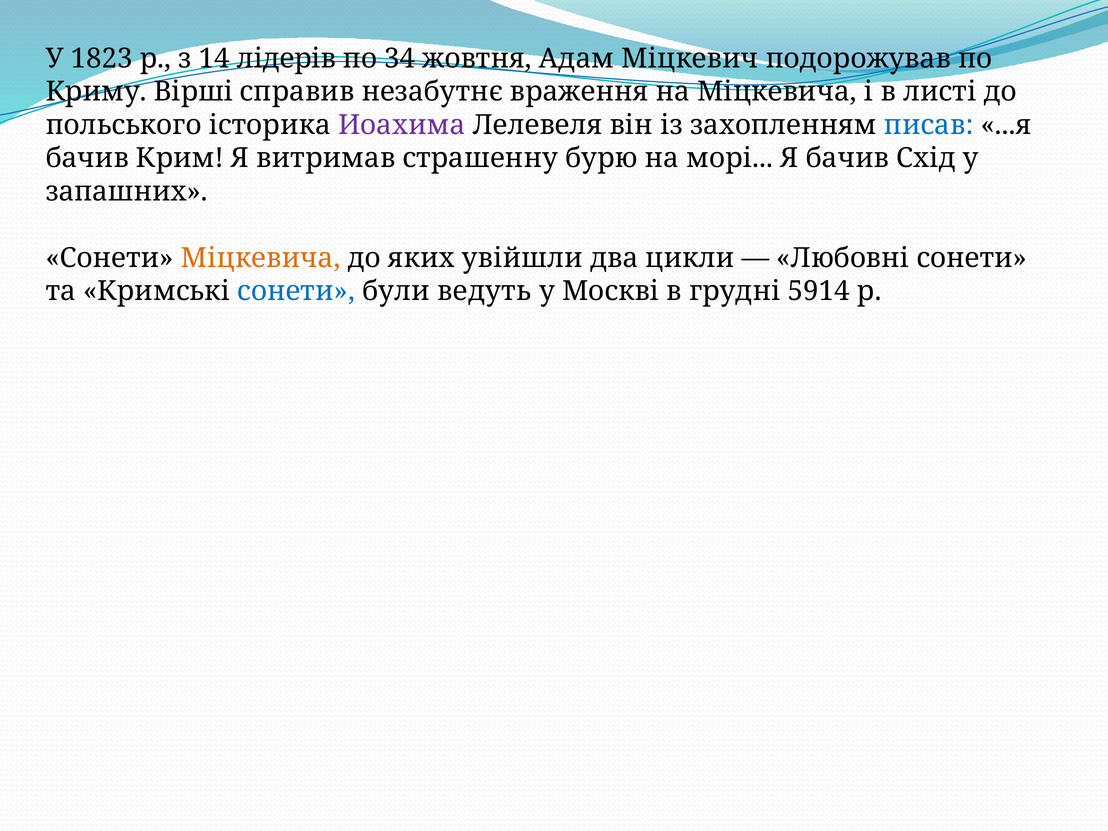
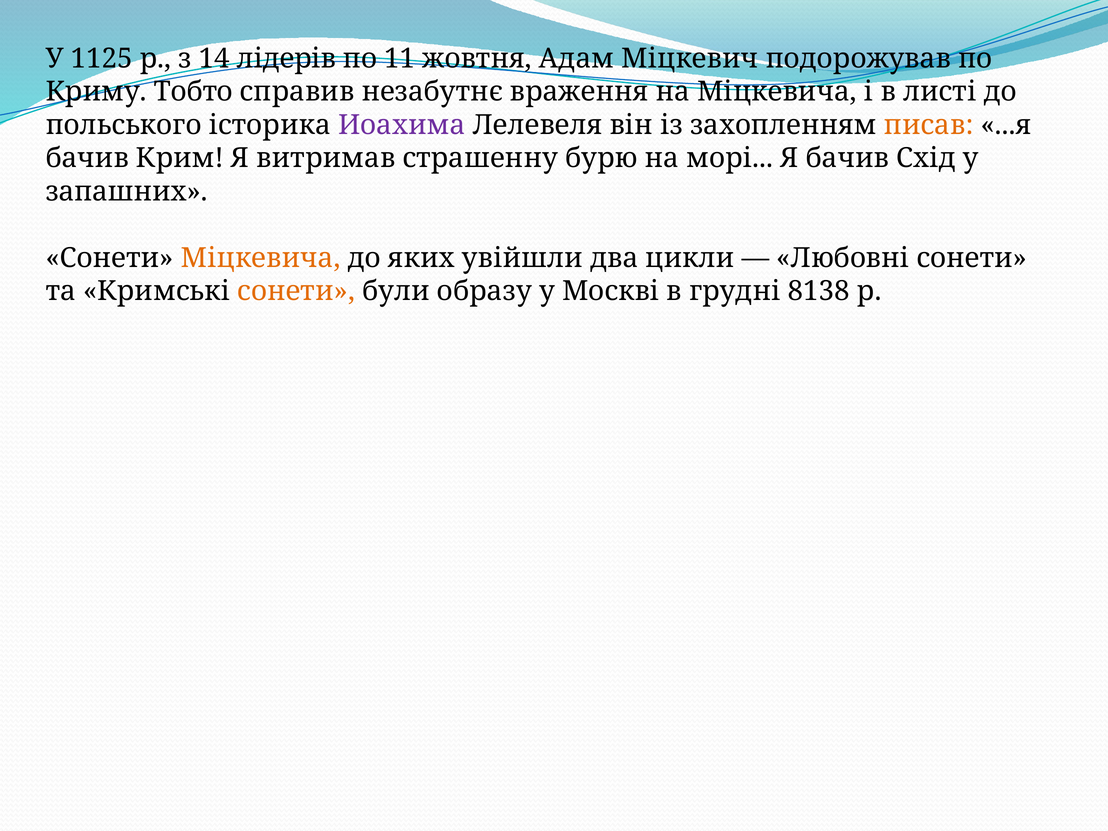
1823: 1823 -> 1125 (102, 59)
34: 34 -> 11 (400, 59)
Вірші: Вірші -> Тобто (193, 92)
писав colour: blue -> orange (929, 125)
сонети colour: blue -> orange (296, 291)
ведуть: ведуть -> образу (484, 291)
5914: 5914 -> 8138 (819, 291)
